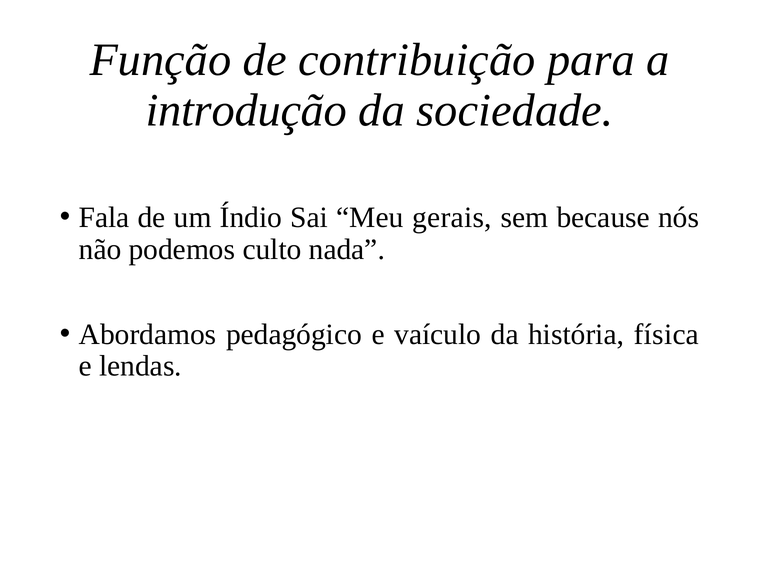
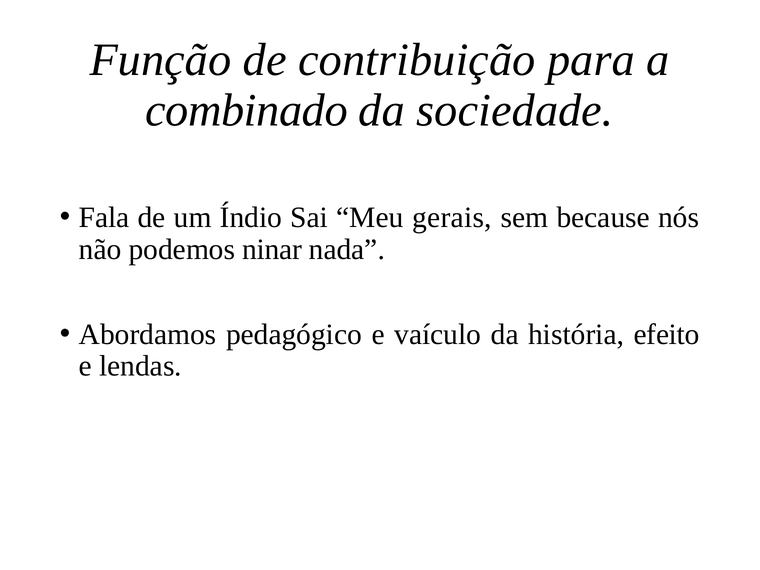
introdução: introdução -> combinado (246, 110)
culto: culto -> ninar (272, 249)
física: física -> efeito (667, 334)
